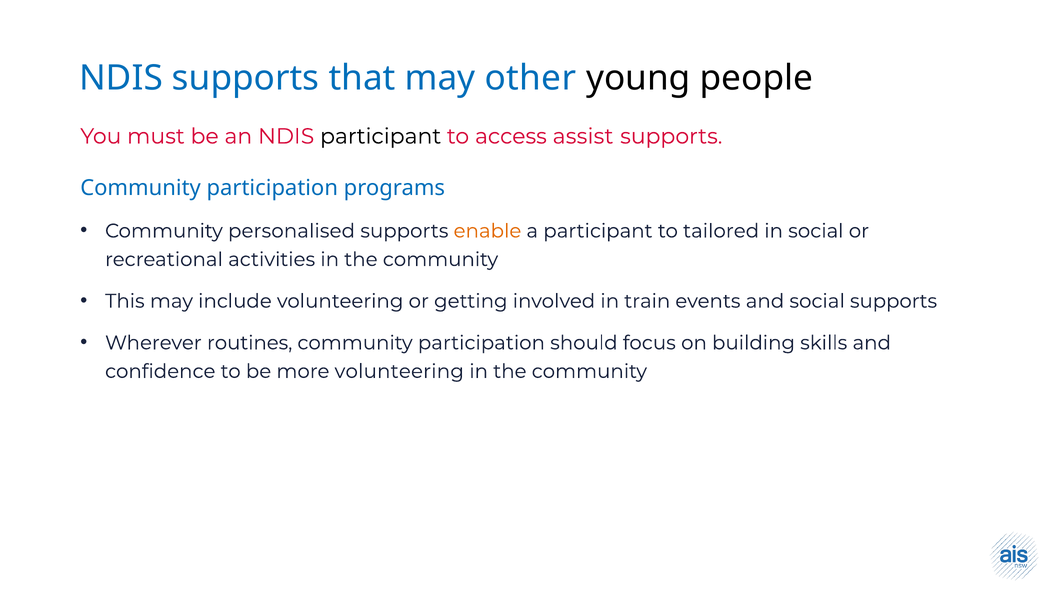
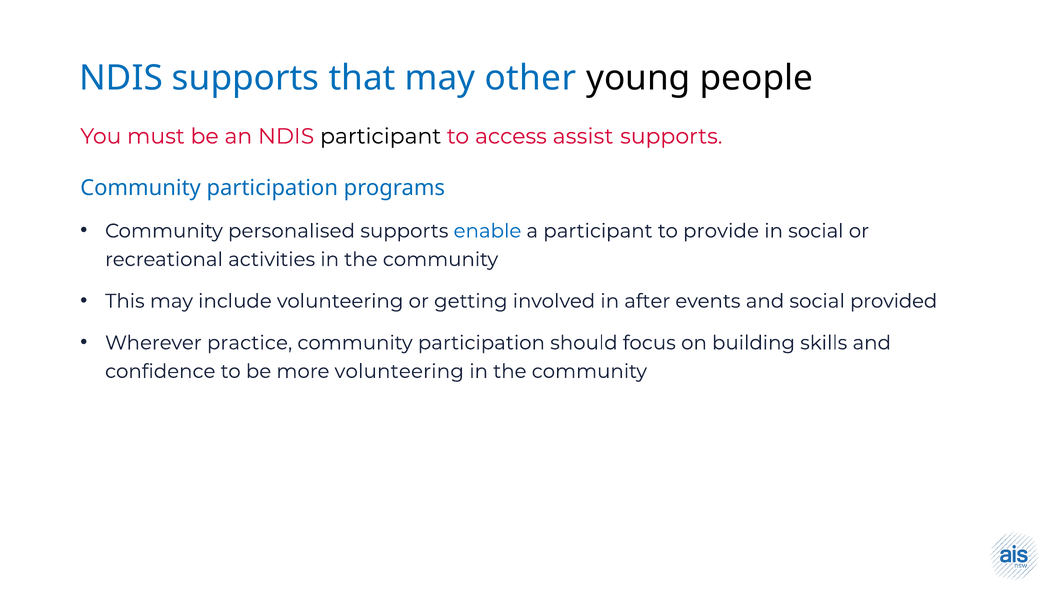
enable colour: orange -> blue (487, 231)
tailored: tailored -> provide (721, 231)
train: train -> after (647, 301)
social supports: supports -> provided (894, 301)
routines: routines -> practice (250, 343)
